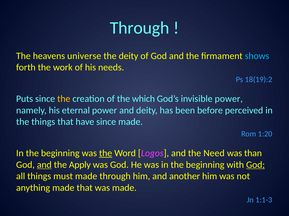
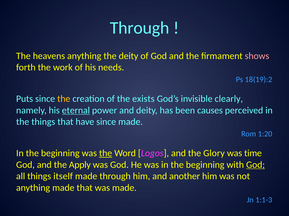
heavens universe: universe -> anything (84, 56)
shows colour: light blue -> pink (257, 56)
which: which -> exists (143, 99)
invisible power: power -> clearly (229, 99)
eternal underline: none -> present (76, 111)
before: before -> causes (210, 111)
Need: Need -> Glory (214, 154)
than: than -> time (253, 154)
and underline: present -> none (44, 165)
must: must -> itself (63, 177)
